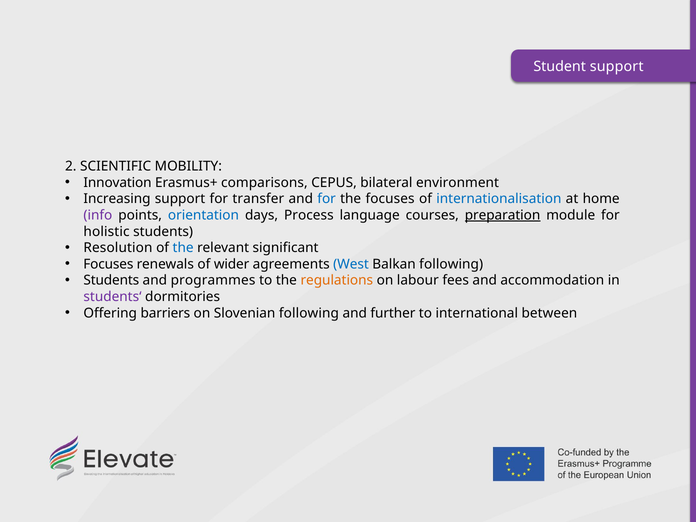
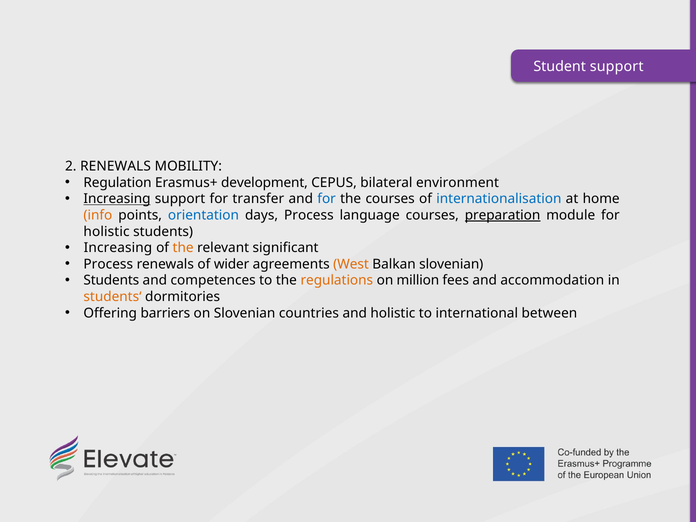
2 SCIENTIFIC: SCIENTIFIC -> RENEWALS (116, 166)
Innovation: Innovation -> Regulation (118, 183)
comparisons: comparisons -> development (264, 183)
Increasing underline: none -> present (117, 199)
the focuses: focuses -> courses (390, 199)
info colour: purple -> orange (98, 215)
Resolution: Resolution -> Increasing (118, 248)
the colour: blue -> orange (183, 248)
Focuses: Focuses -> Process (108, 264)
West colour: blue -> orange (351, 264)
Balkan following: following -> slovenian (451, 264)
programmes: programmes -> competences (213, 280)
labour: labour -> million (418, 280)
students‘ colour: purple -> orange (113, 297)
Slovenian following: following -> countries (309, 313)
and further: further -> holistic (393, 313)
